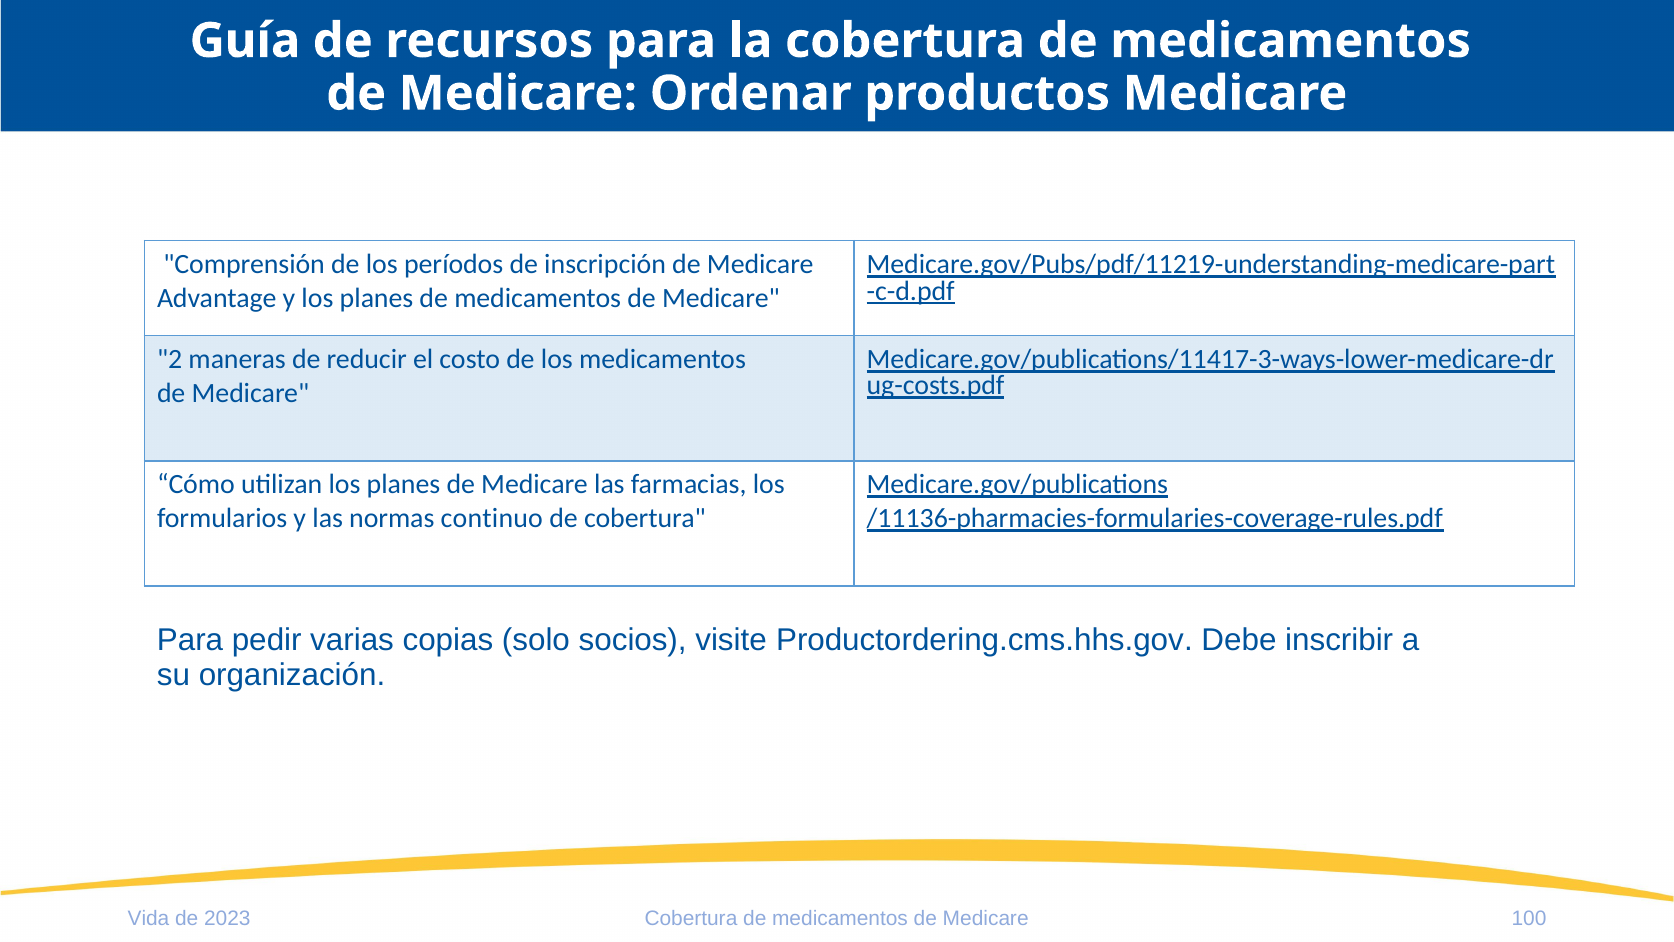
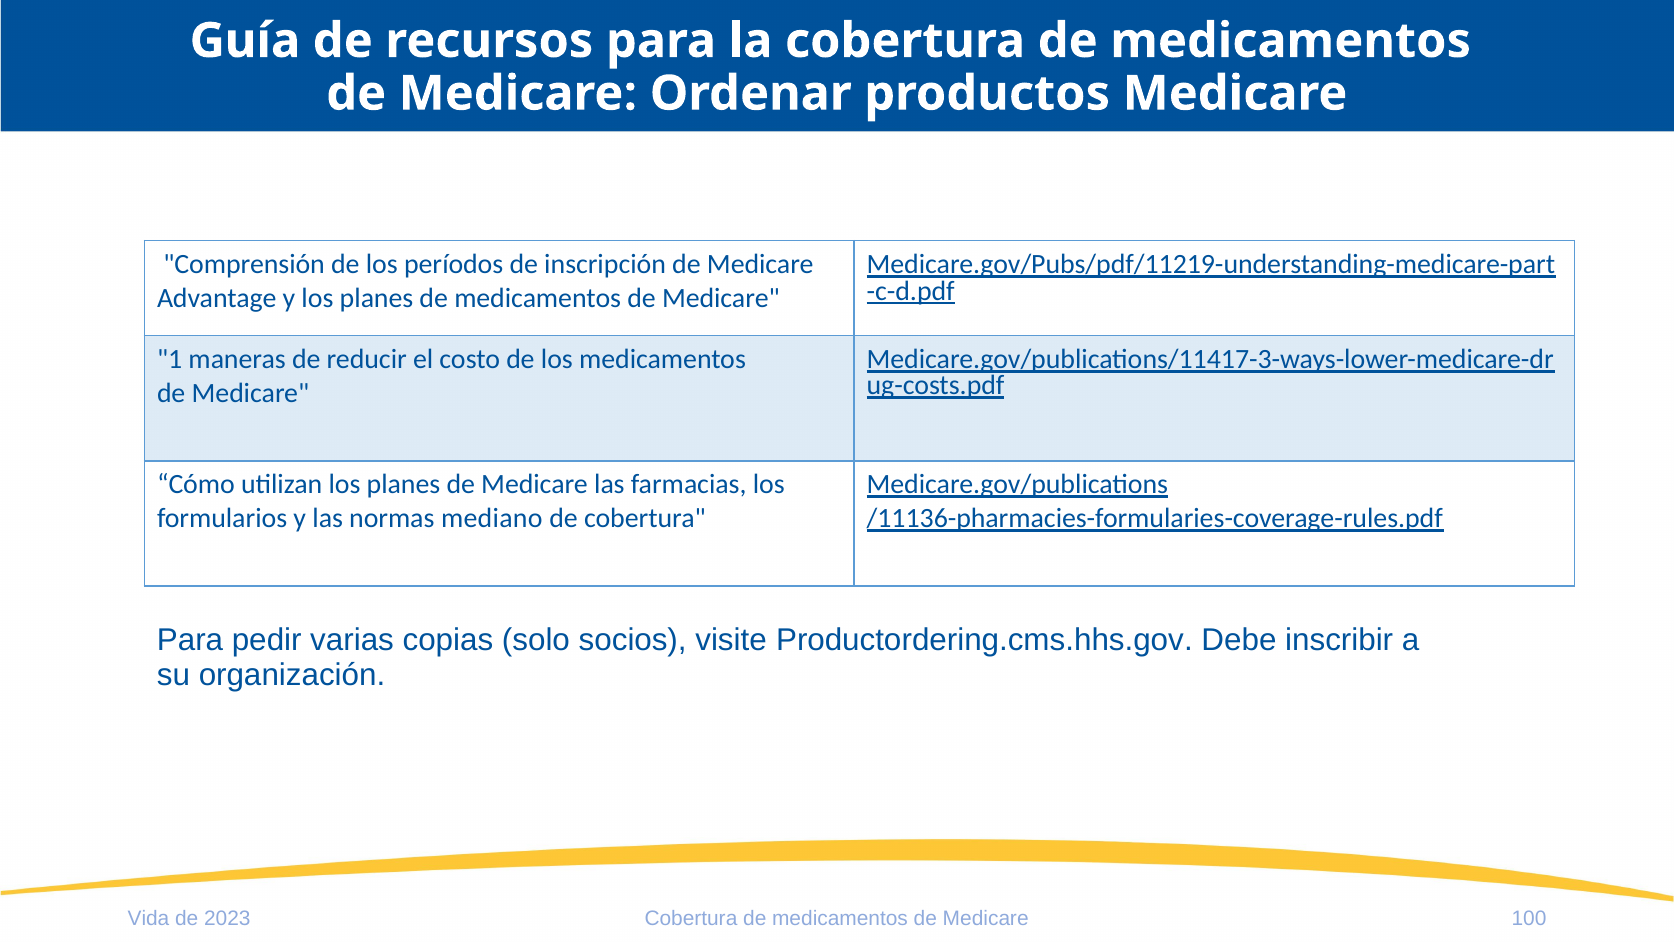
2: 2 -> 1 (170, 359)
continuo: continuo -> mediano (492, 518)
